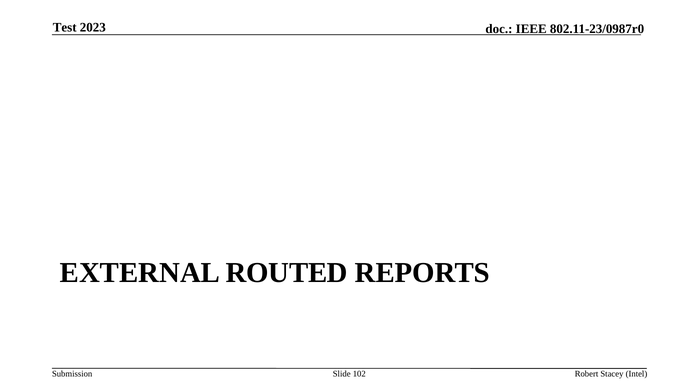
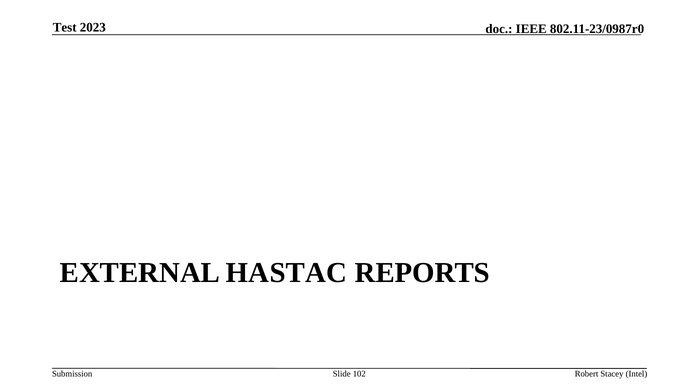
ROUTED: ROUTED -> HASTAC (287, 272)
